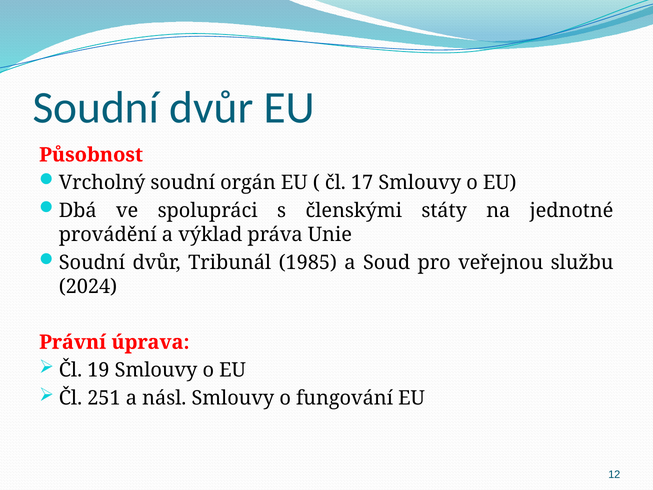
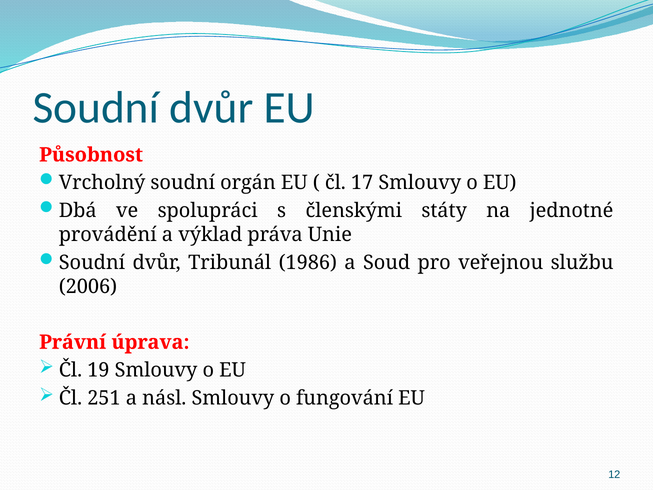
1985: 1985 -> 1986 (308, 262)
2024: 2024 -> 2006 (88, 286)
